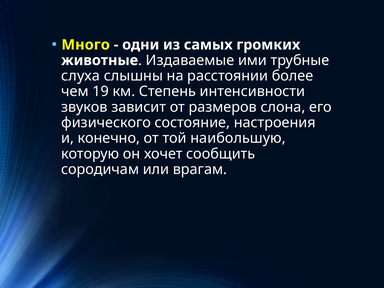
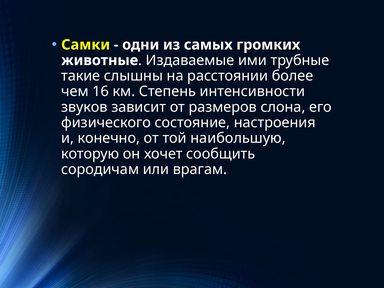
Много: Много -> Самки (86, 45)
слуха: слуха -> такие (81, 76)
19: 19 -> 16 (101, 91)
